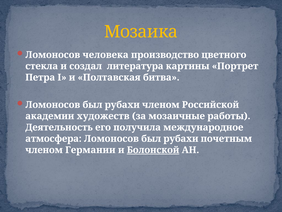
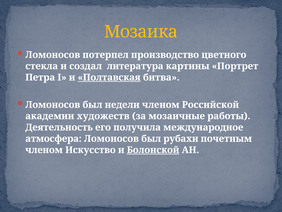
человека: человека -> потерпел (106, 55)
Полтавская underline: none -> present (109, 77)
рубахи: рубахи -> недели (122, 105)
Германии: Германии -> Искусство (90, 150)
